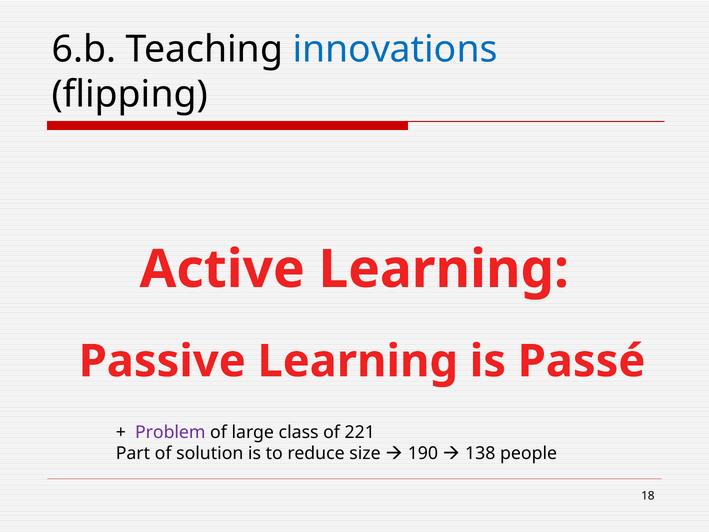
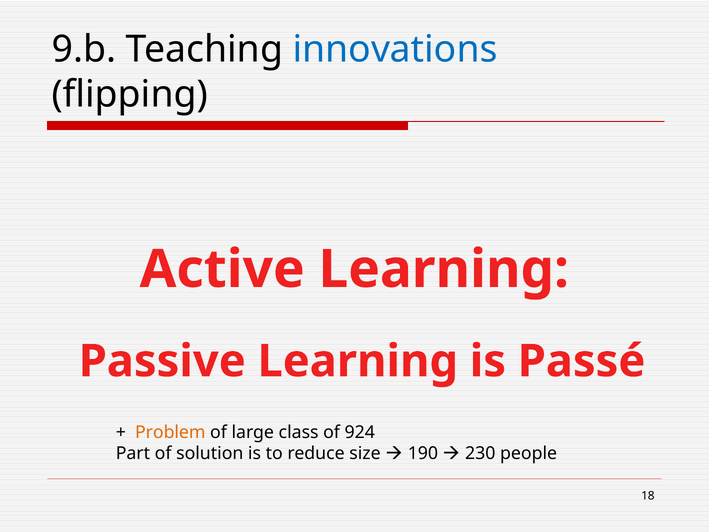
6.b: 6.b -> 9.b (84, 50)
Problem colour: purple -> orange (170, 432)
221: 221 -> 924 (360, 432)
138: 138 -> 230 (480, 453)
